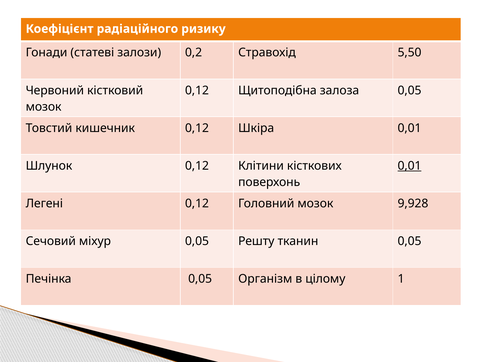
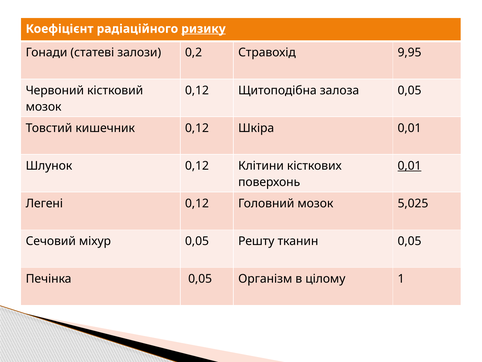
ризику underline: none -> present (203, 29)
5,50: 5,50 -> 9,95 (410, 53)
9,928: 9,928 -> 5,025 (413, 203)
